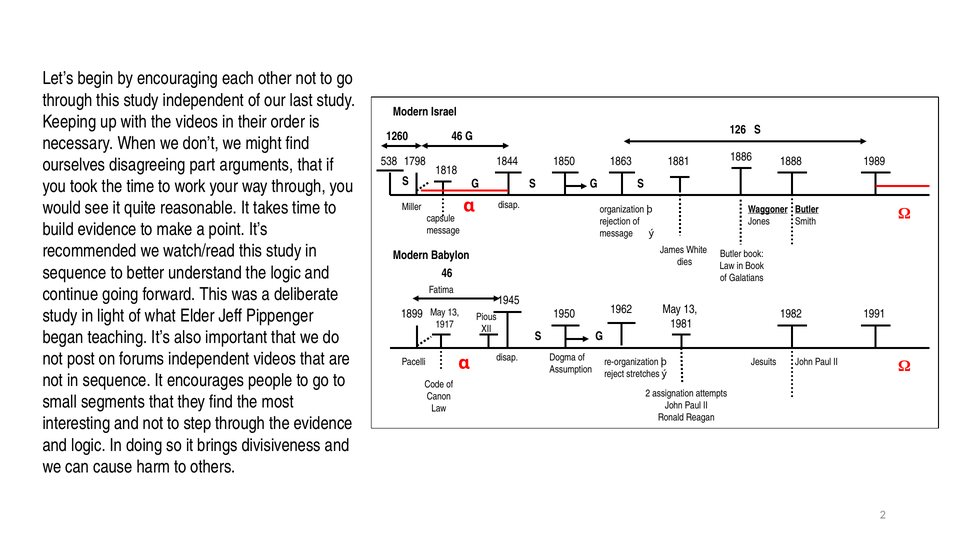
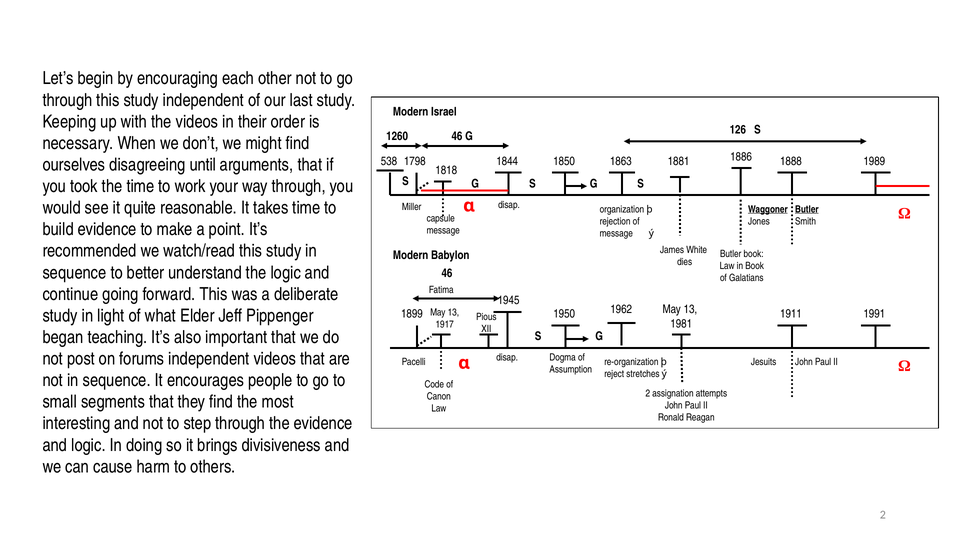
part: part -> until (203, 165)
1982: 1982 -> 1911 (791, 314)
